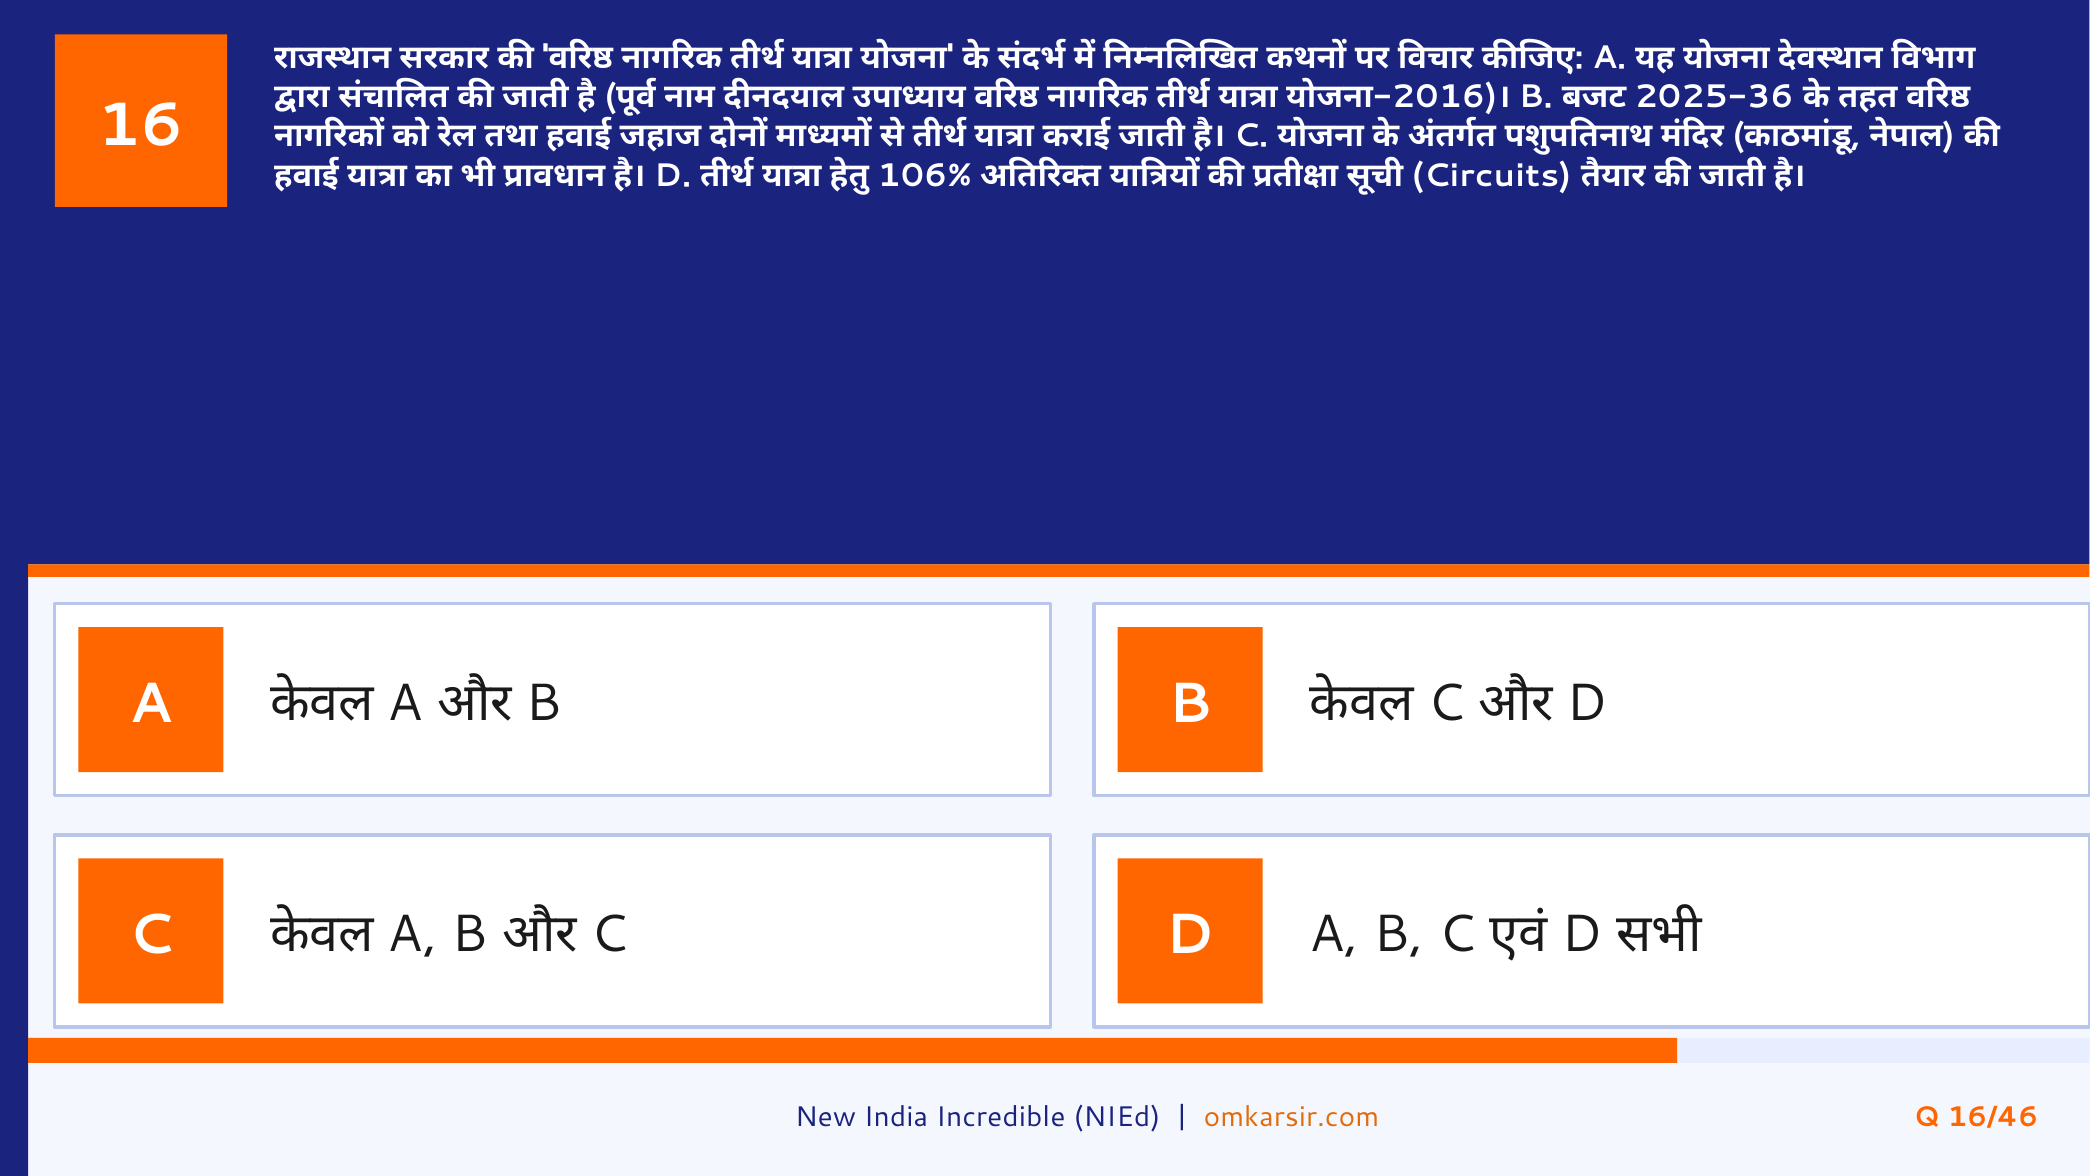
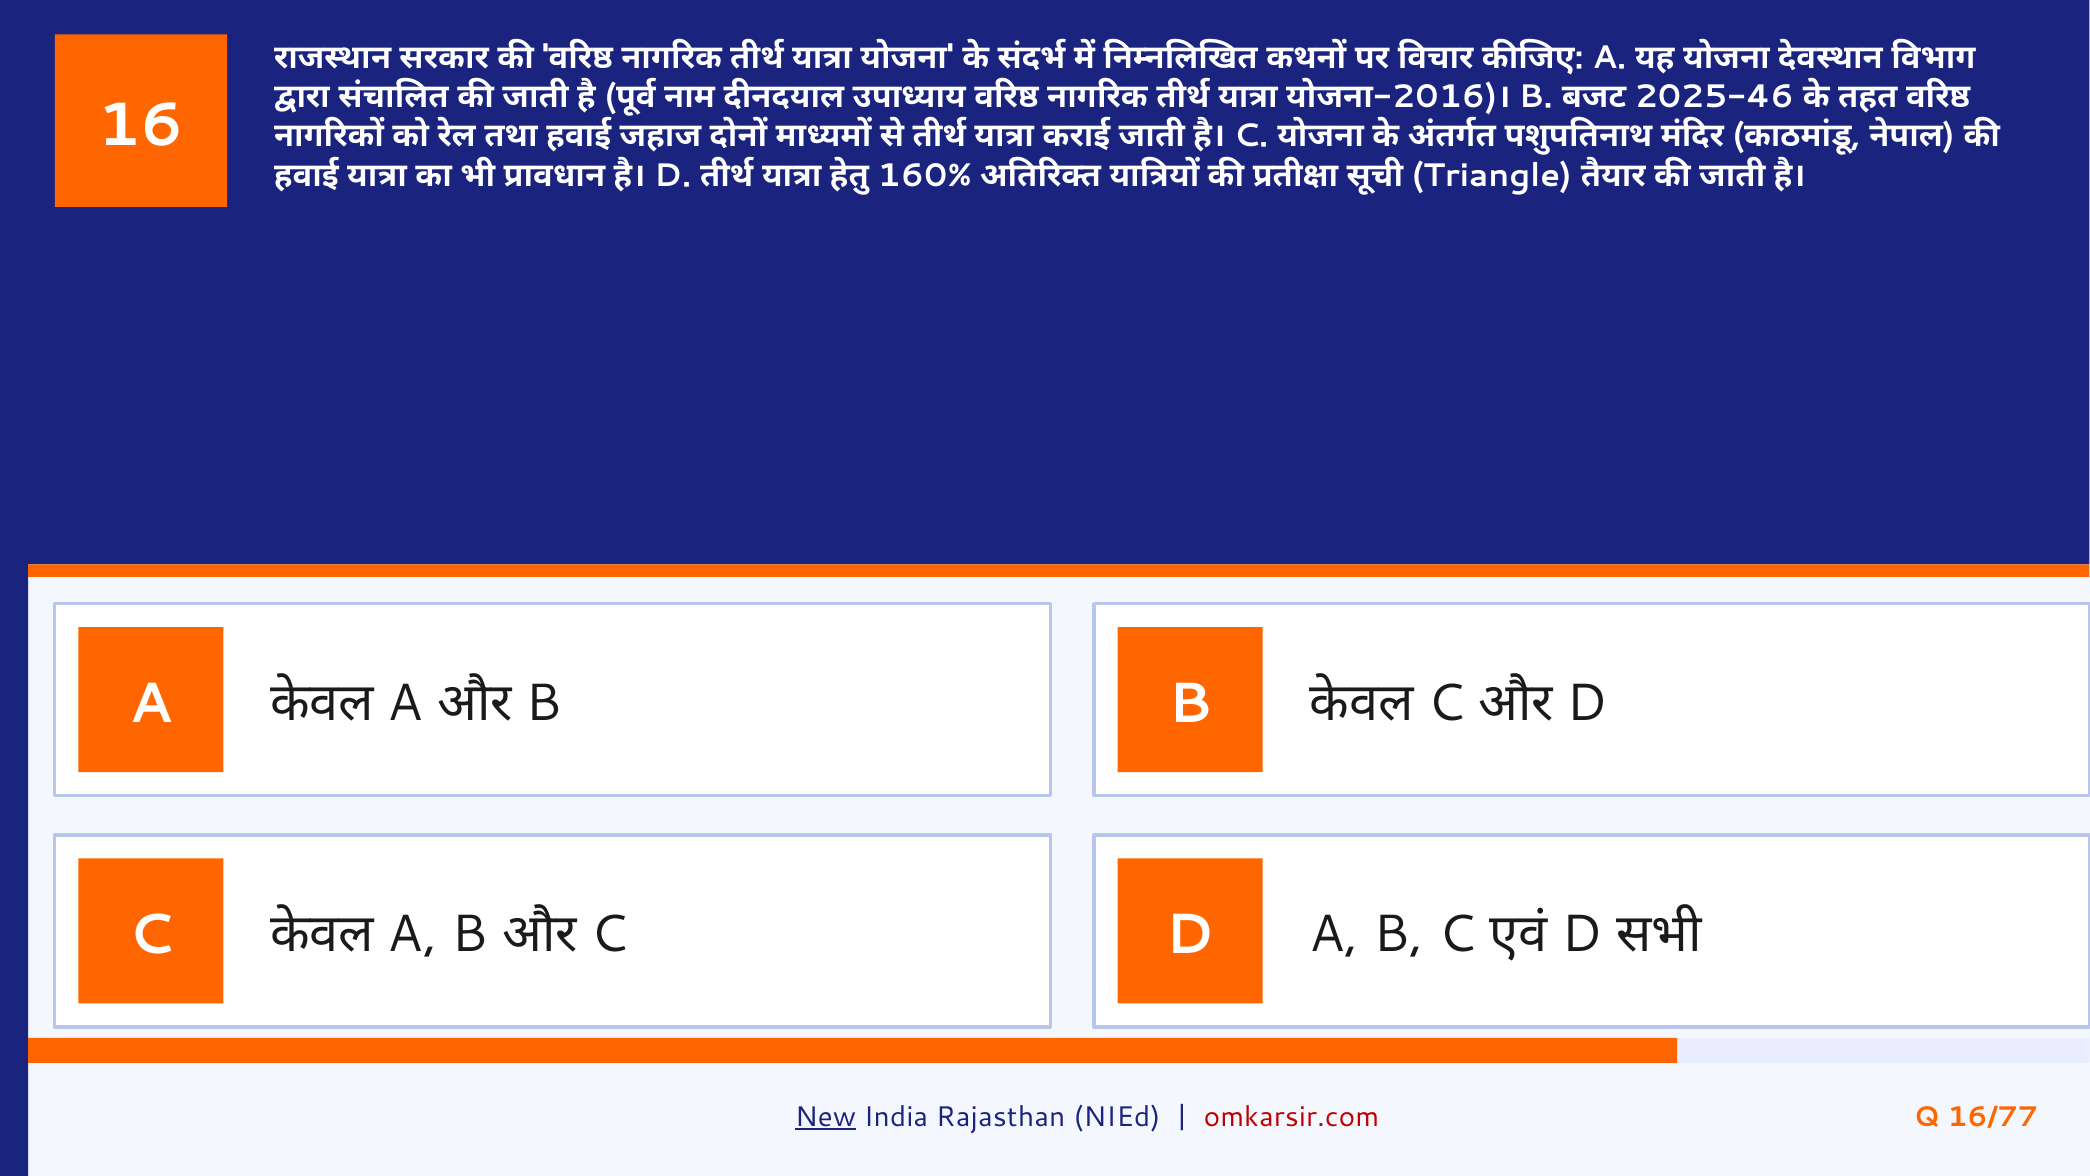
2025-36: 2025-36 -> 2025-46 (1714, 97)
106%: 106% -> 160% (924, 175)
Circuits: Circuits -> Triangle (1492, 175)
New underline: none -> present (825, 1116)
Incredible: Incredible -> Rajasthan (1001, 1116)
omkarsir.com colour: orange -> red (1291, 1116)
16/46: 16/46 -> 16/77 (1993, 1116)
